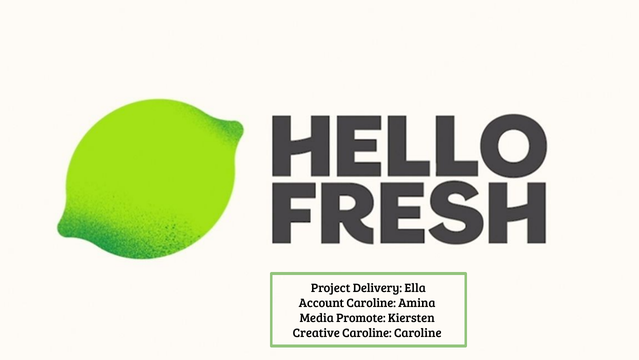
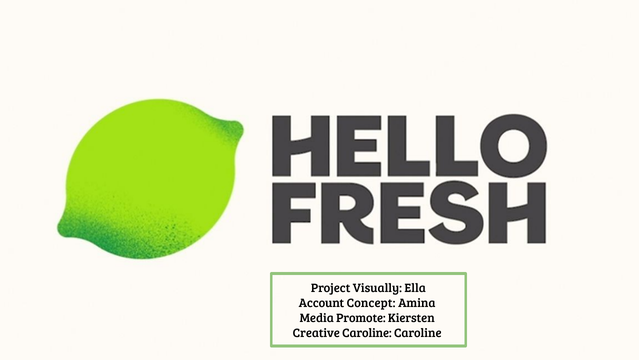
Delivery: Delivery -> Visually (377, 288)
Account Caroline: Caroline -> Concept (371, 303)
